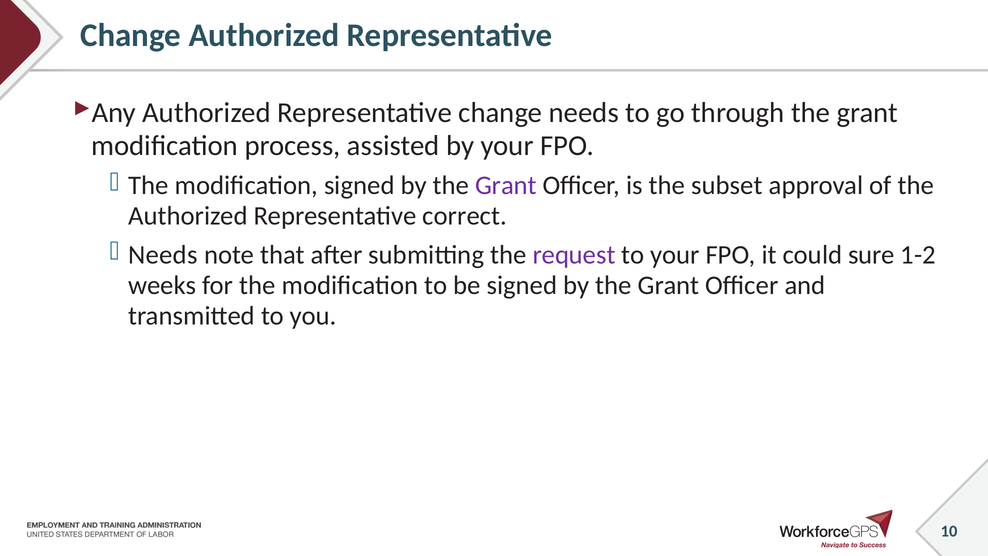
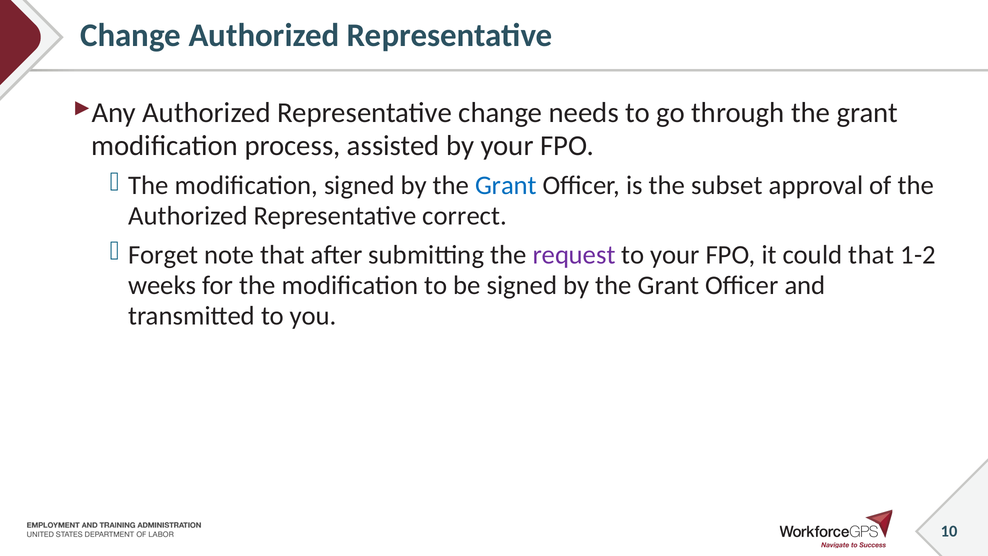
Grant colour: purple -> blue (506, 185)
Needs: Needs -> Forget (163, 255)
could sure: sure -> that (871, 255)
